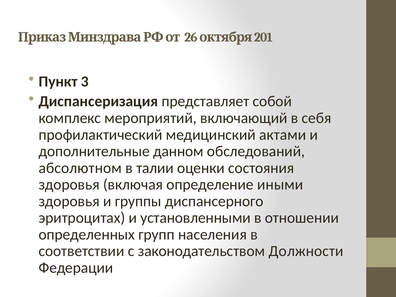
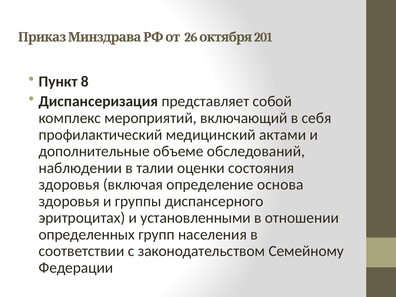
3: 3 -> 8 (85, 82)
данном: данном -> объеме (178, 151)
абсолютном: абсолютном -> наблюдении (80, 168)
иными: иными -> основа (280, 185)
Должности: Должности -> Семейному (306, 251)
